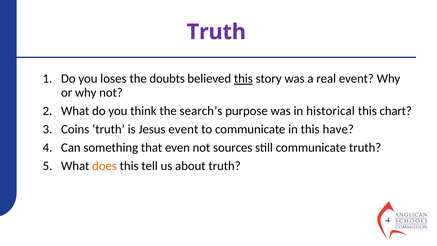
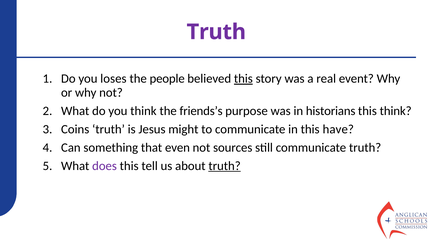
doubts: doubts -> people (167, 79)
search’s: search’s -> friends’s (201, 111)
historical: historical -> historians (331, 111)
this chart: chart -> think (396, 111)
Jesus event: event -> might (183, 129)
does colour: orange -> purple (105, 166)
truth underline: none -> present (225, 166)
